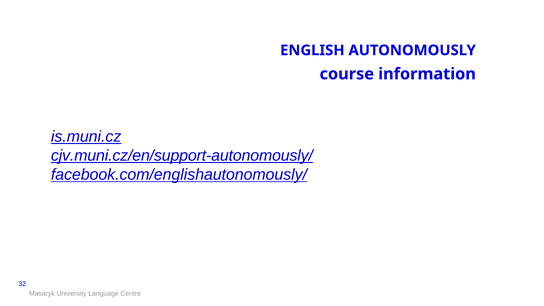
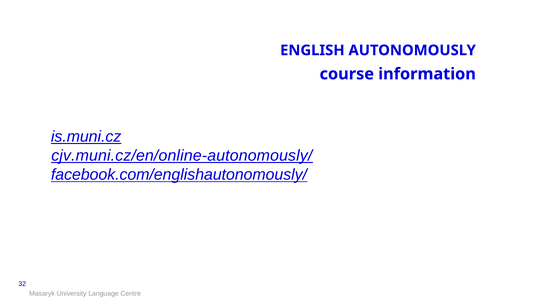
cjv.muni.cz/en/support-autonomously/: cjv.muni.cz/en/support-autonomously/ -> cjv.muni.cz/en/online-autonomously/ (182, 156)
